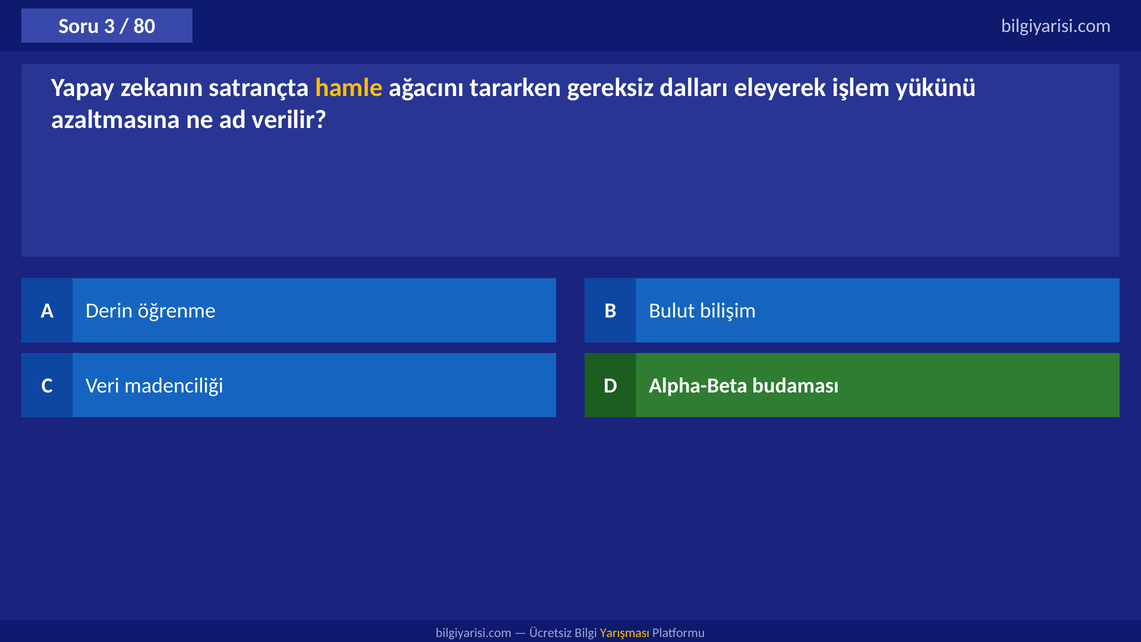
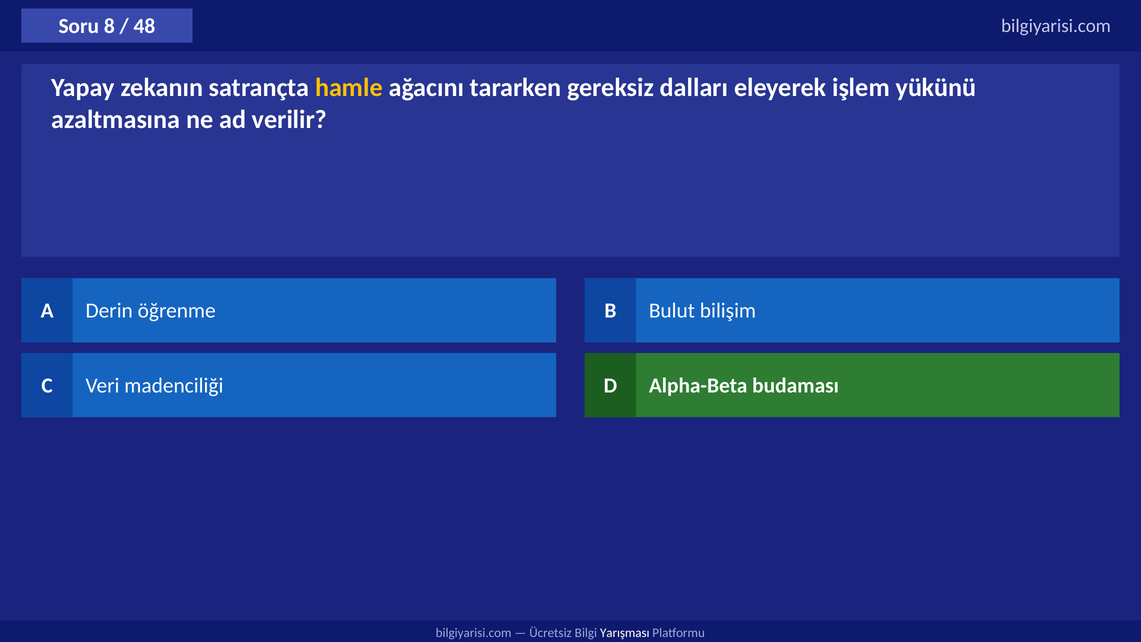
3: 3 -> 8 (109, 26)
80: 80 -> 48 (144, 26)
Yarışması colour: yellow -> white (625, 633)
